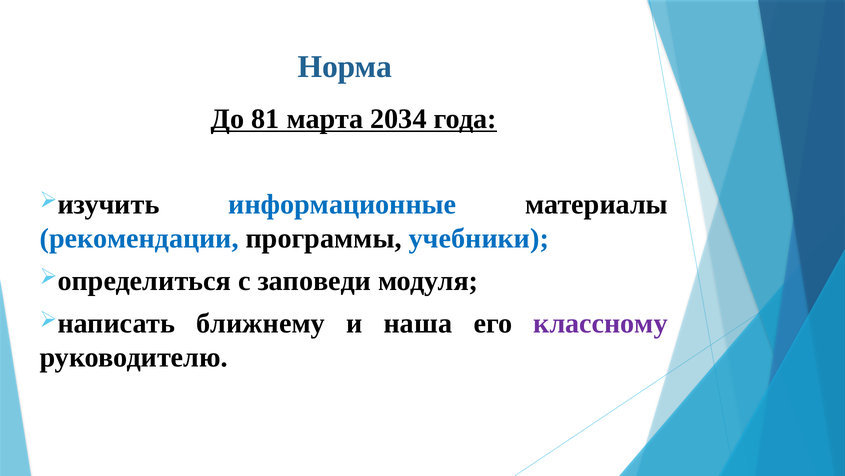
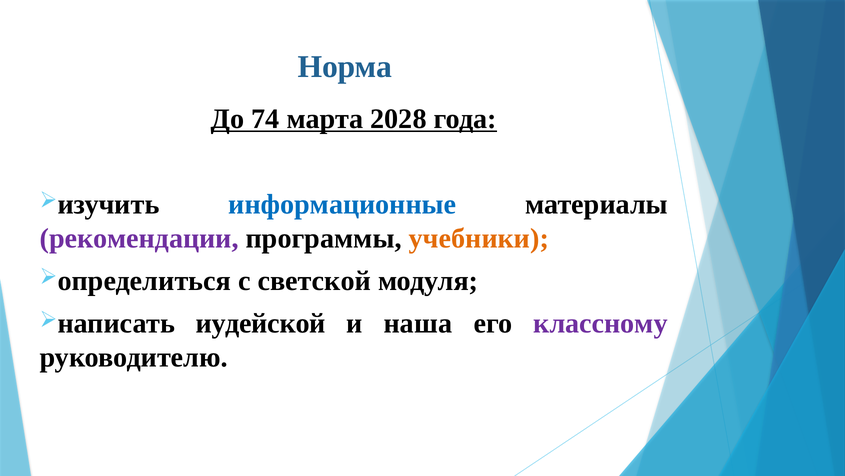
81: 81 -> 74 (265, 119)
2034: 2034 -> 2028 (398, 119)
рекомендации colour: blue -> purple (139, 238)
учебники colour: blue -> orange (479, 238)
заповеди: заповеди -> светской (314, 281)
ближнему: ближнему -> иудейской (261, 323)
